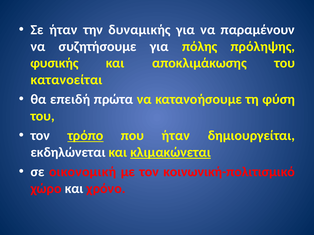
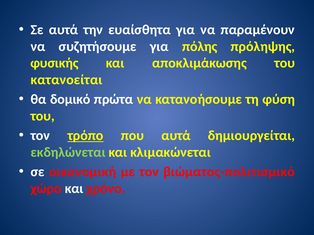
Σε ήταν: ήταν -> αυτά (64, 30)
δυναμικής: δυναμικής -> ευαίσθητα (140, 30)
επειδή: επειδή -> δομικό (70, 100)
που ήταν: ήταν -> αυτά (176, 136)
εκδηλώνεται colour: white -> light green (68, 153)
κλιμακώνεται underline: present -> none (171, 153)
κοινωνική-πολιτισμικό: κοινωνική-πολιτισμικό -> βιώματος-πολιτισμικό (229, 172)
